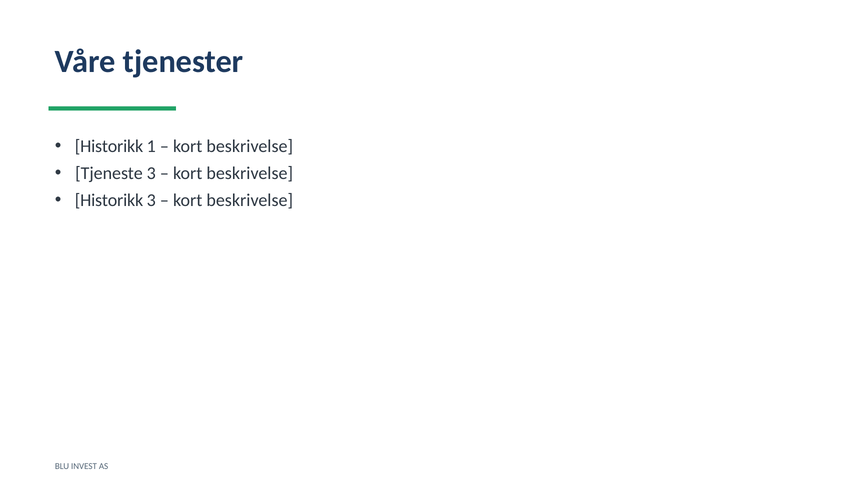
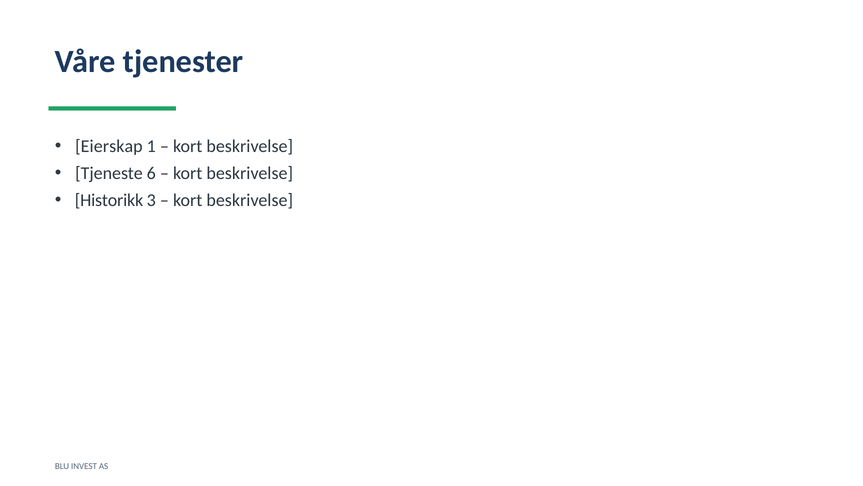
Historikk: Historikk -> Eierskap (109, 146)
Tjeneste 3: 3 -> 6 (151, 173)
